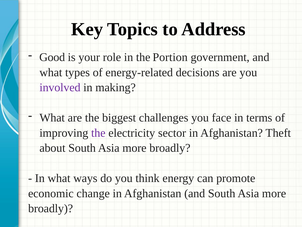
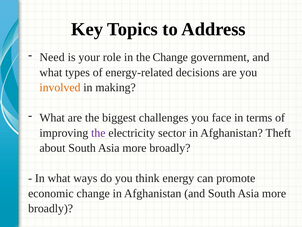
Good: Good -> Need (52, 57)
the Portion: Portion -> Change (170, 57)
involved colour: purple -> orange (60, 87)
